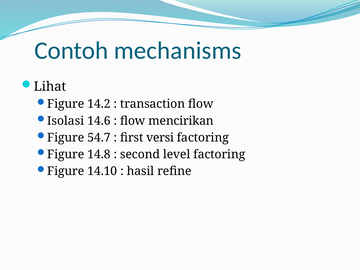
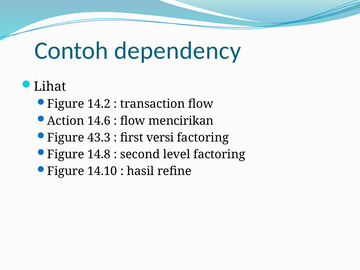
mechanisms: mechanisms -> dependency (178, 51)
Isolasi: Isolasi -> Action (66, 121)
54.7: 54.7 -> 43.3 (99, 138)
